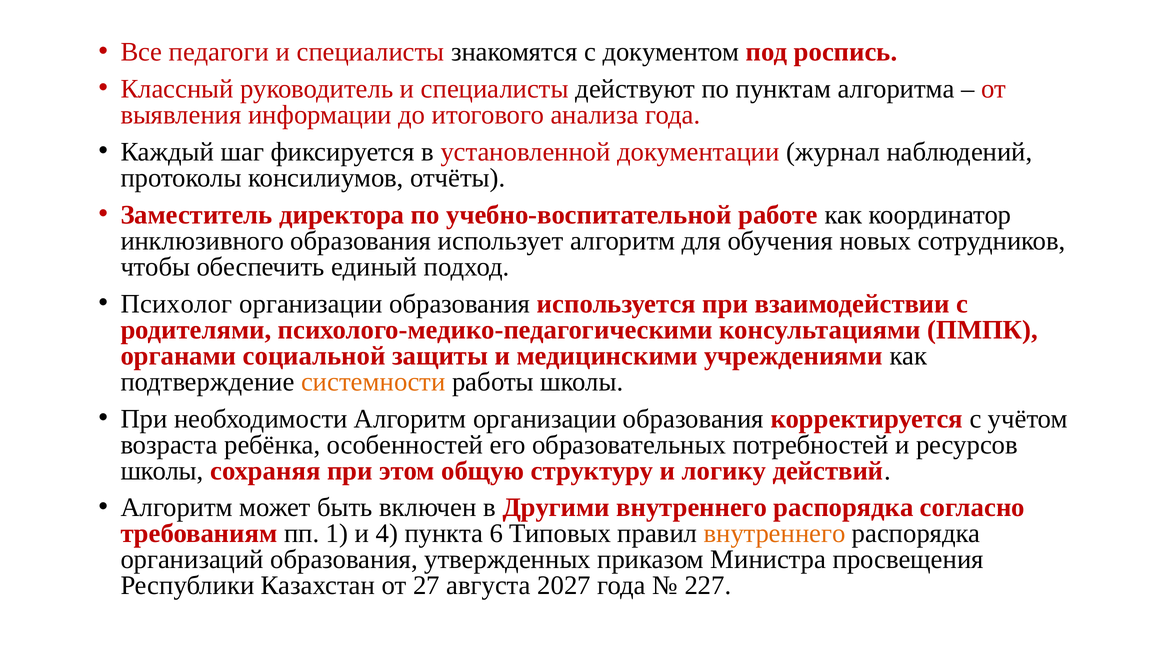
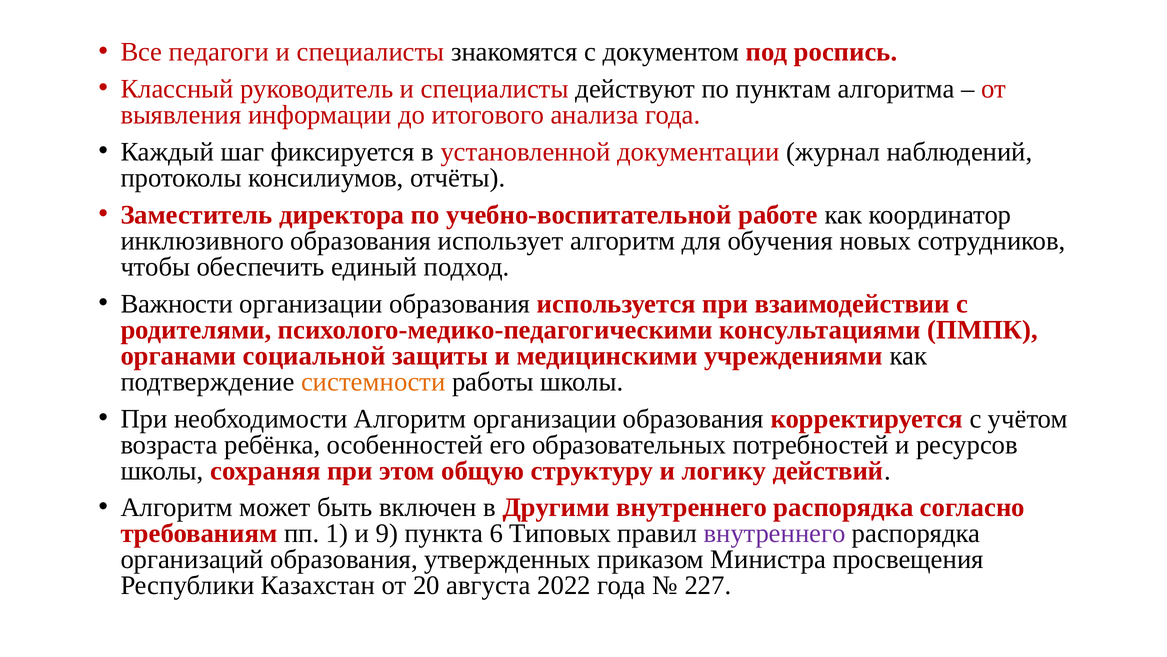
Психолог: Психолог -> Важности (177, 303)
4: 4 -> 9 (387, 533)
внутреннего colour: orange -> purple (775, 533)
27: 27 -> 20 (426, 585)
2027: 2027 -> 2022 (564, 585)
